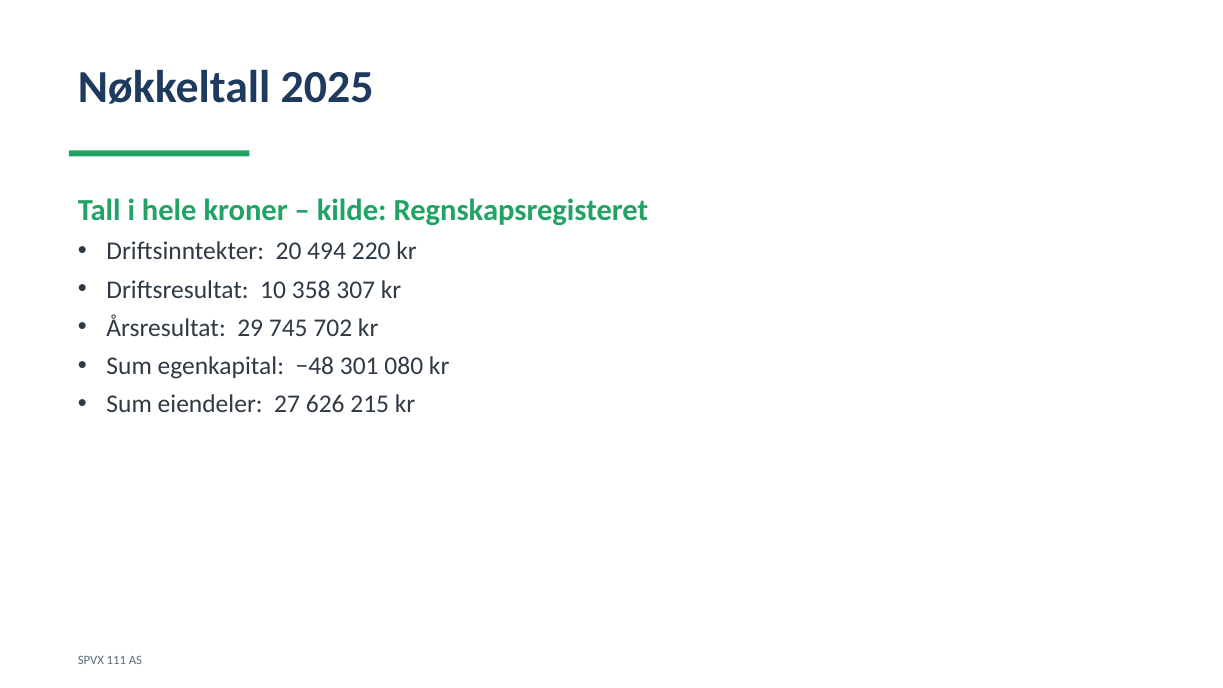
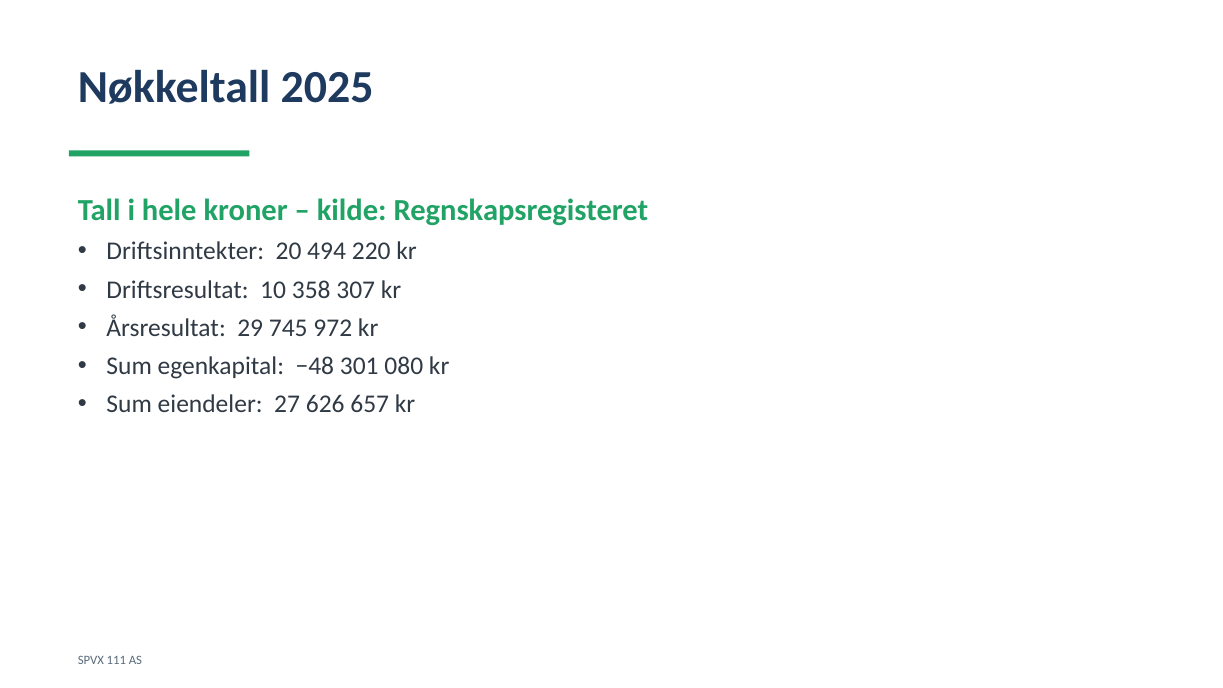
702: 702 -> 972 (333, 328)
215: 215 -> 657 (370, 404)
